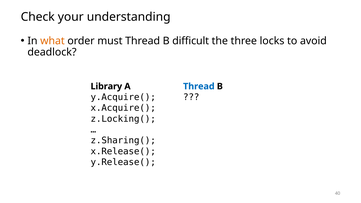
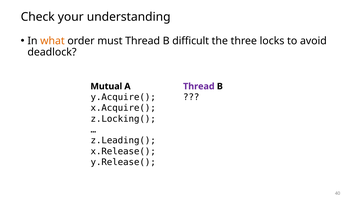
Library: Library -> Mutual (106, 86)
Thread colour: blue -> purple (199, 86)
z.Sharing(: z.Sharing( -> z.Leading( (123, 141)
